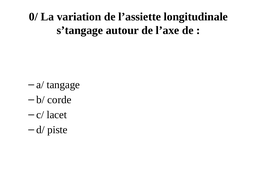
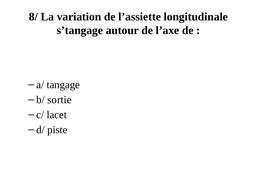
0/: 0/ -> 8/ (33, 17)
corde: corde -> sortie (59, 100)
